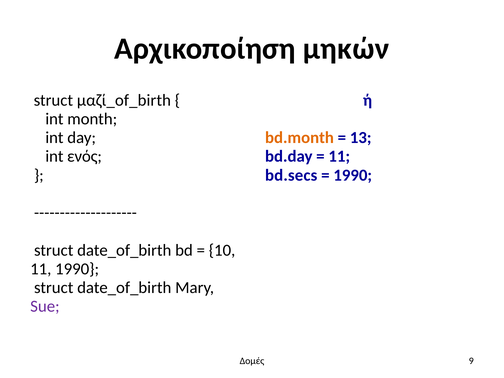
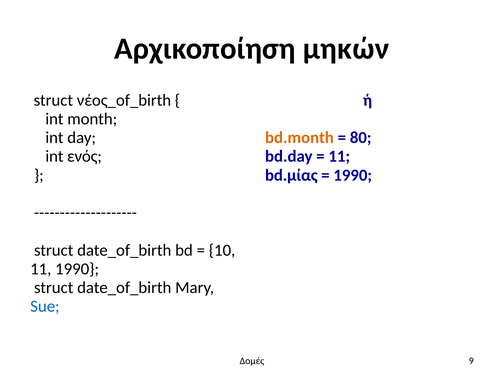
μαζί_of_birth: μαζί_of_birth -> νέος_of_birth (124, 100)
13: 13 -> 80 (361, 138)
bd.secs: bd.secs -> bd.μίας (291, 175)
Sue colour: purple -> blue (45, 306)
